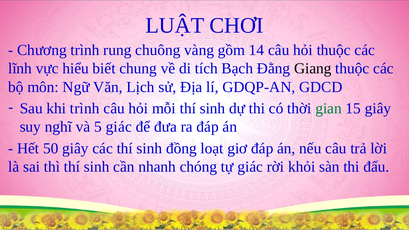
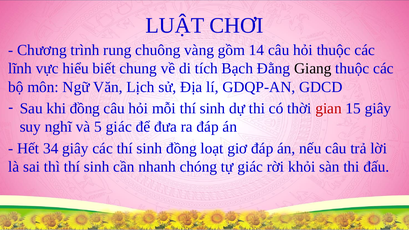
khi trình: trình -> đồng (85, 108)
gian colour: green -> red (329, 108)
50: 50 -> 34 (51, 148)
